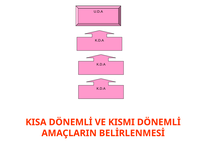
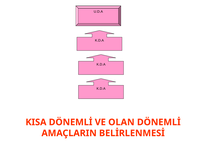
KISMI: KISMI -> OLAN (121, 122)
